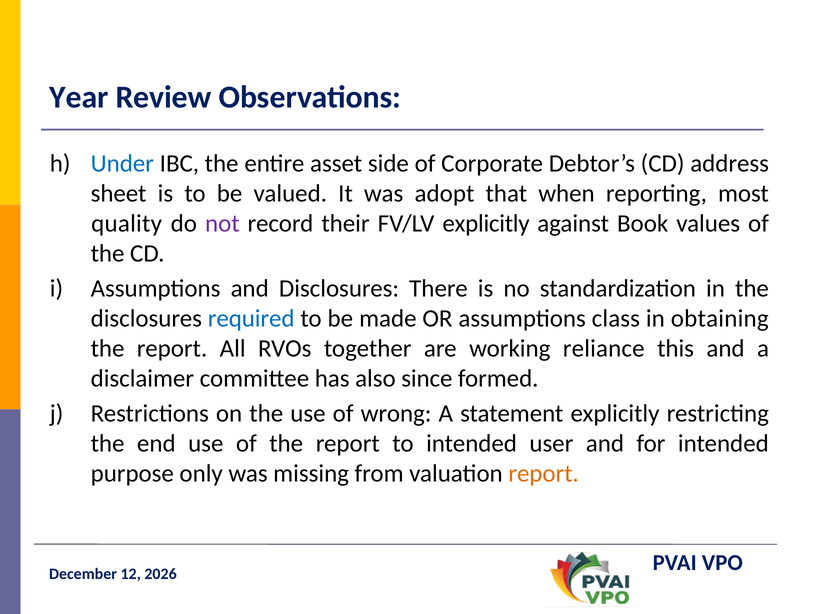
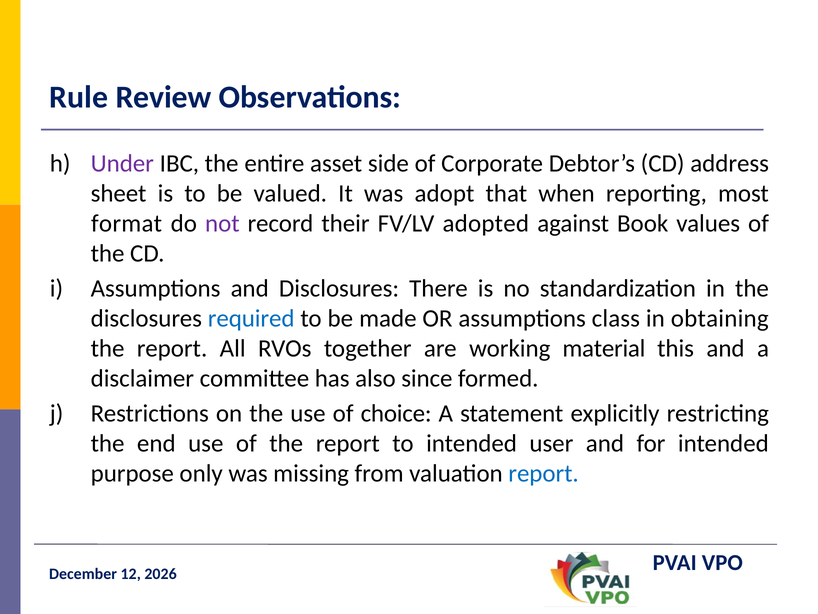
Year: Year -> Rule (79, 97)
Under colour: blue -> purple (122, 163)
quality: quality -> format (127, 223)
FV/LV explicitly: explicitly -> adopted (486, 223)
reliance: reliance -> material (604, 348)
wrong: wrong -> choice (396, 413)
report colour: orange -> blue (544, 473)
